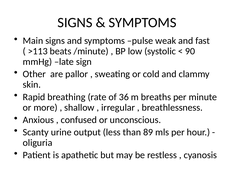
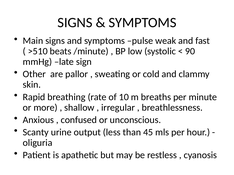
>113: >113 -> >510 (38, 51)
36: 36 -> 10 (124, 97)
89: 89 -> 45 (148, 133)
